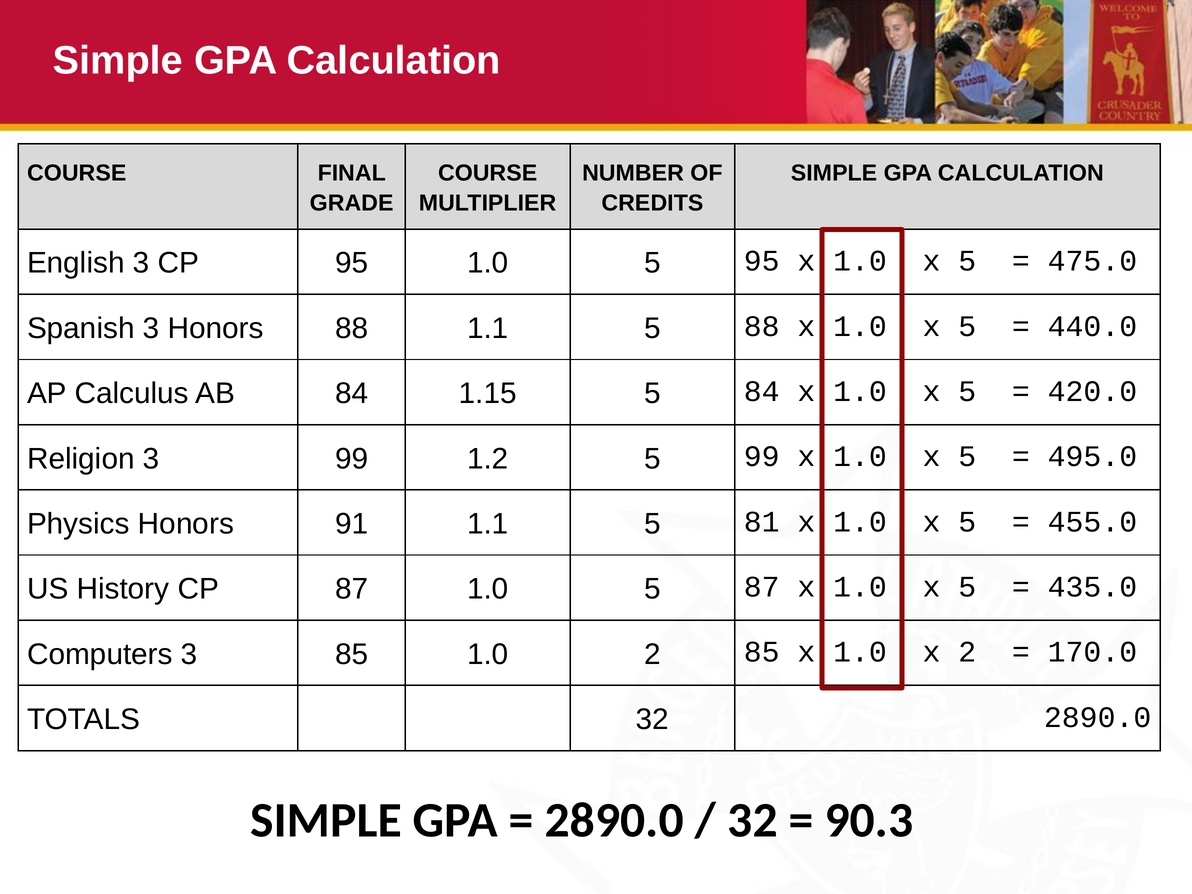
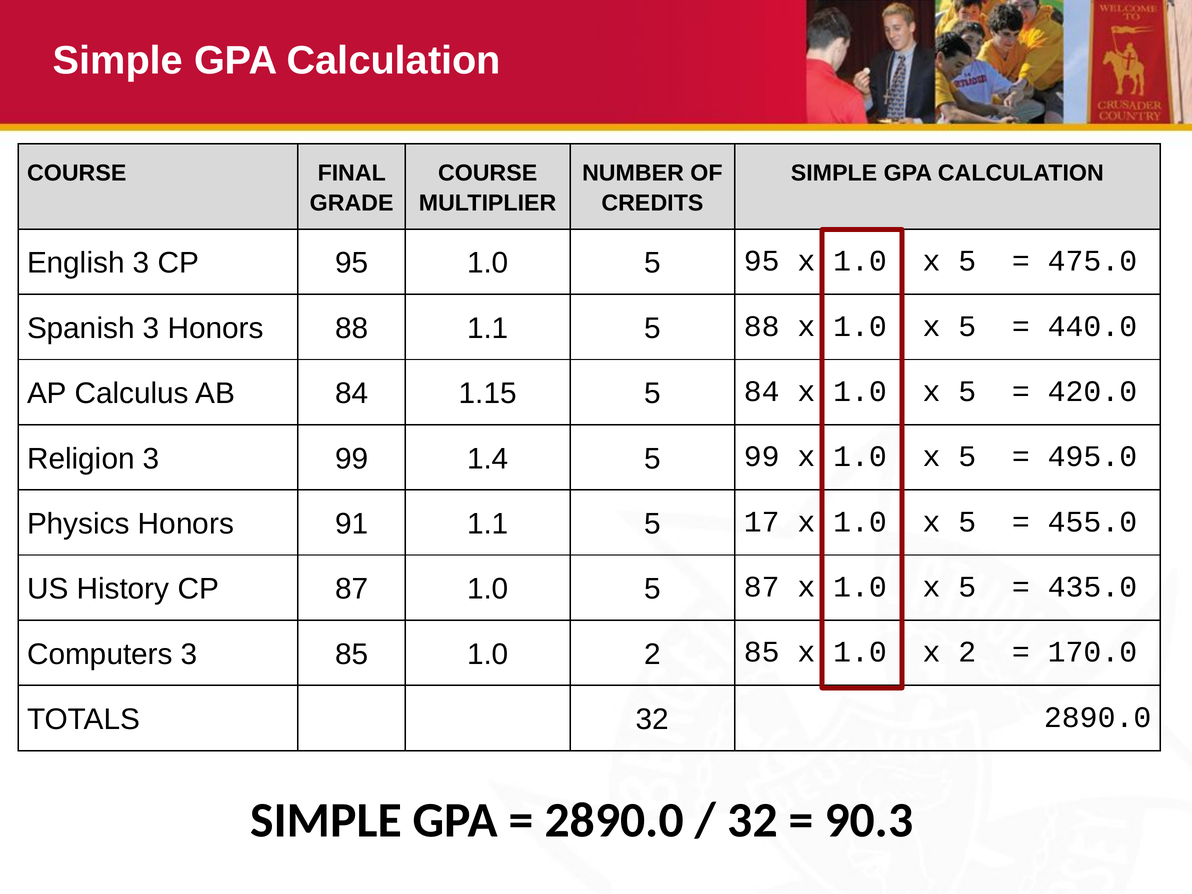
1.2: 1.2 -> 1.4 (488, 459)
81: 81 -> 17 (762, 522)
